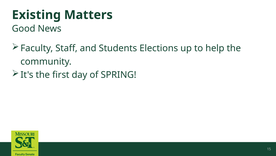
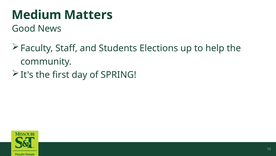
Existing: Existing -> Medium (36, 15)
